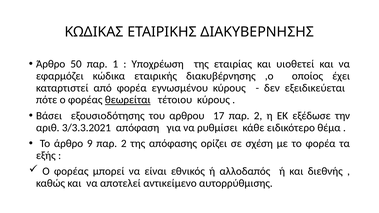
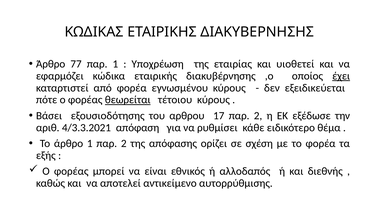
50: 50 -> 77 (76, 64)
έχει underline: none -> present (341, 76)
3/3.3.2021: 3/3.3.2021 -> 4/3.3.2021 (86, 128)
άρθρο 9: 9 -> 1 (90, 144)
